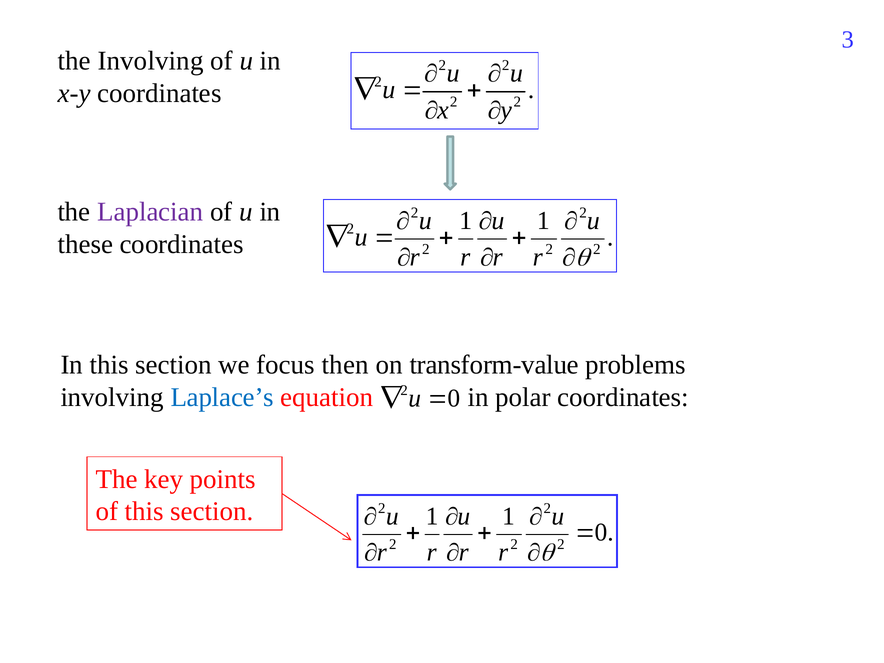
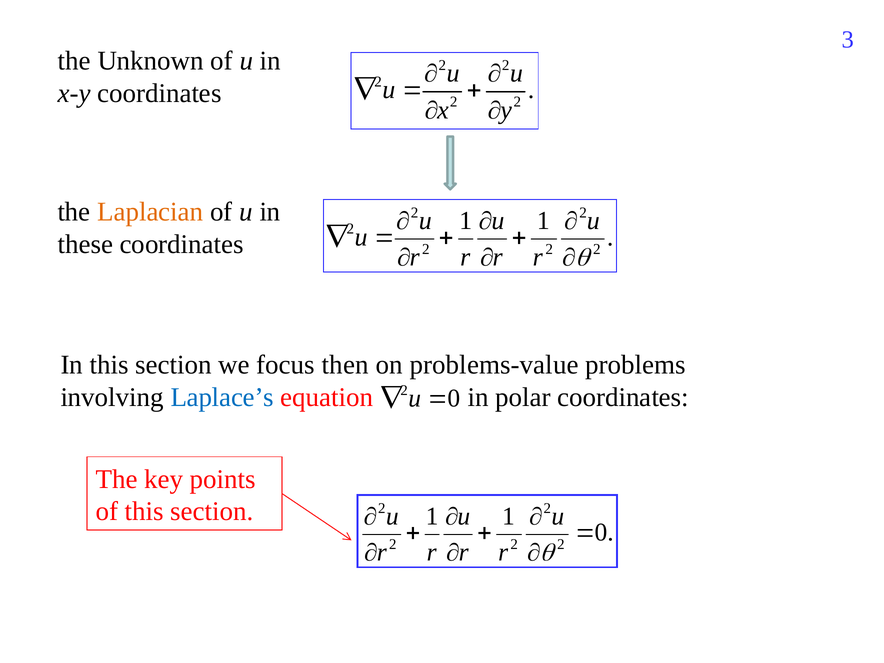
the Involving: Involving -> Unknown (151, 61)
Laplacian colour: purple -> orange (150, 212)
transform-value: transform-value -> problems-value (494, 365)
